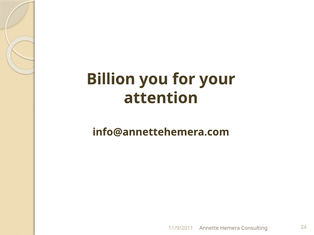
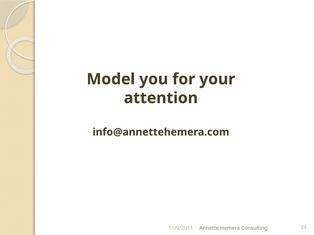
Billion: Billion -> Model (111, 79)
